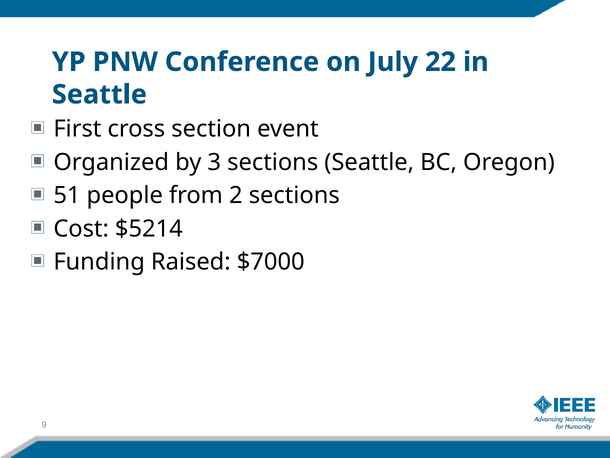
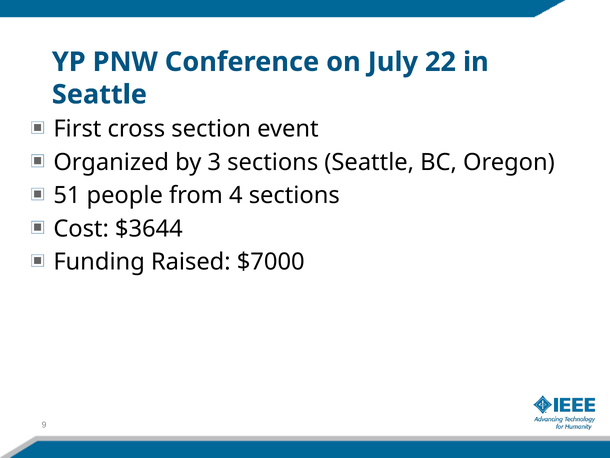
2: 2 -> 4 (236, 195)
$5214: $5214 -> $3644 (149, 228)
